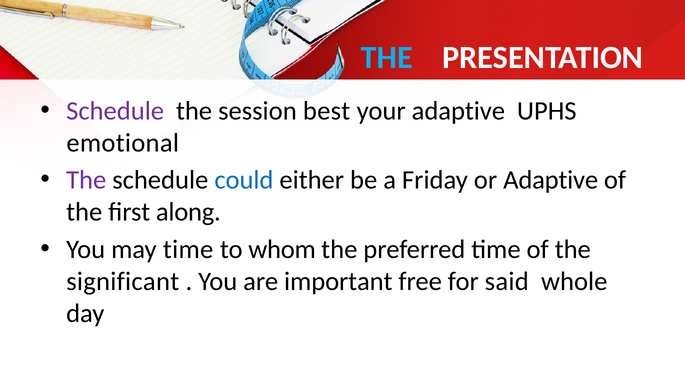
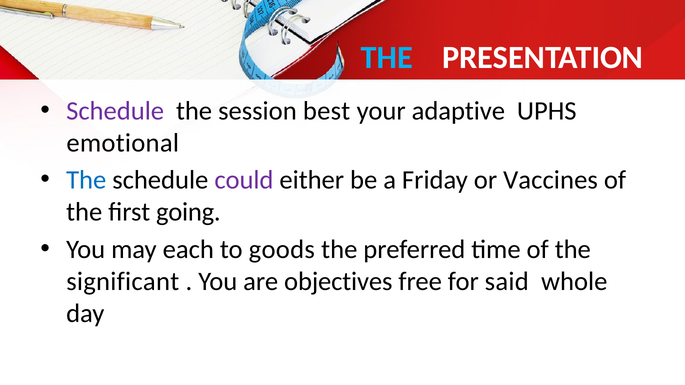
The colour: purple -> blue (86, 180)
could colour: blue -> purple (244, 180)
or Adaptive: Adaptive -> Vaccines (551, 180)
along: along -> going (188, 212)
may time: time -> each (188, 250)
whom: whom -> goods (282, 250)
important: important -> objectives (338, 282)
